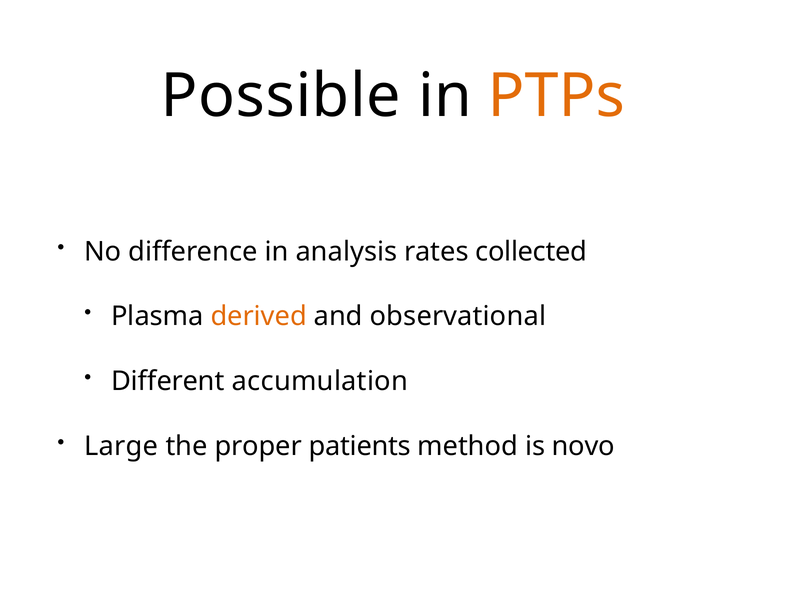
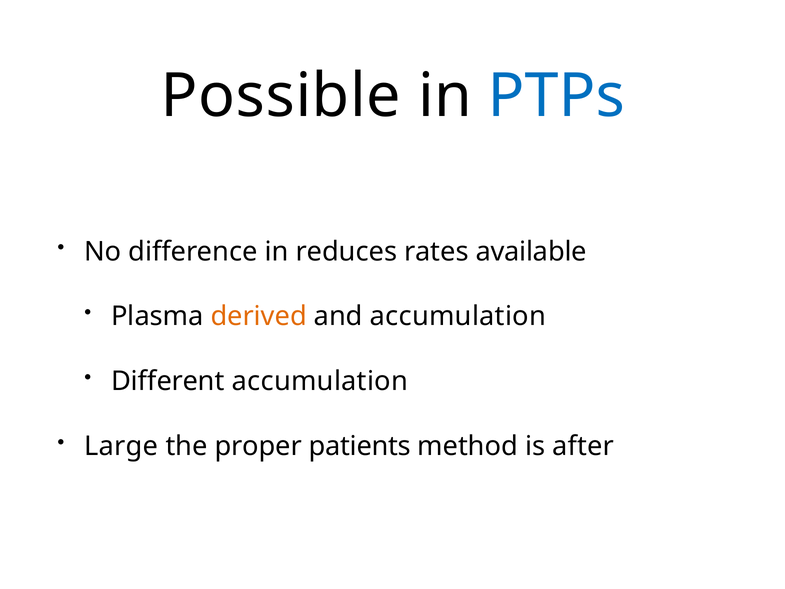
PTPs colour: orange -> blue (556, 96)
analysis: analysis -> reduces (346, 251)
collected: collected -> available (531, 251)
and observational: observational -> accumulation (458, 316)
novo: novo -> after (583, 446)
